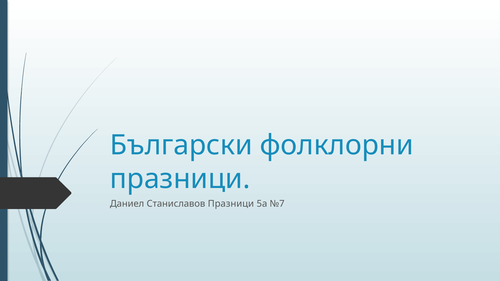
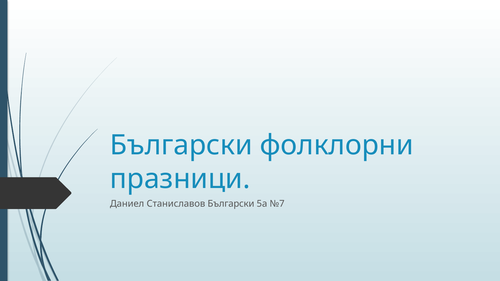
Станиславов Празници: Празници -> Български (231, 204)
